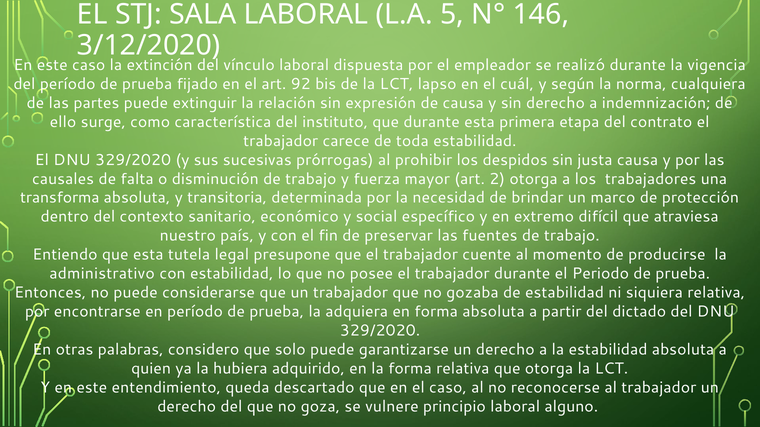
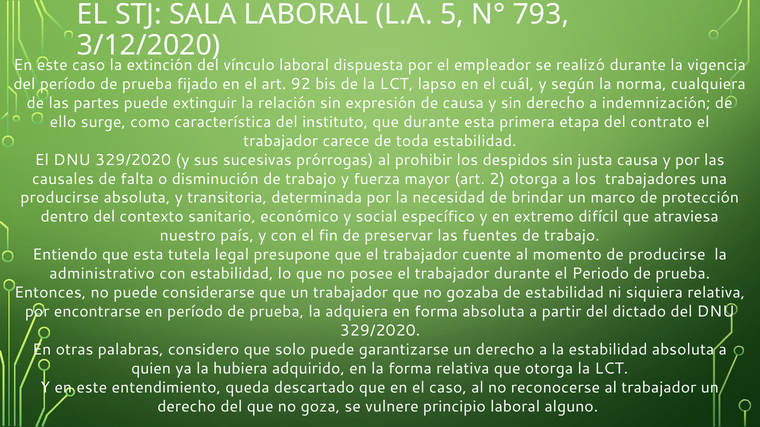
146: 146 -> 793 (541, 14)
transforma: transforma -> producirse (60, 198)
